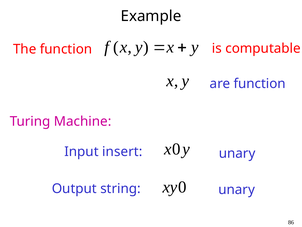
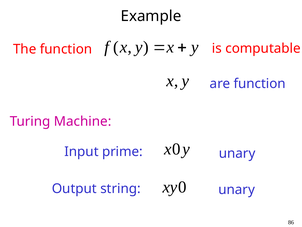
insert: insert -> prime (122, 151)
